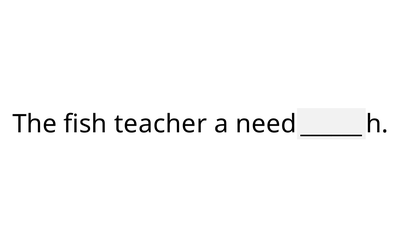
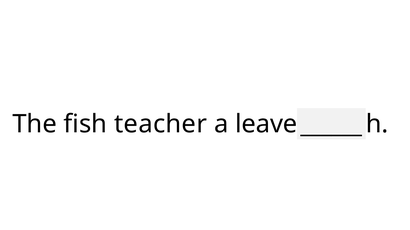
need: need -> leave (266, 124)
